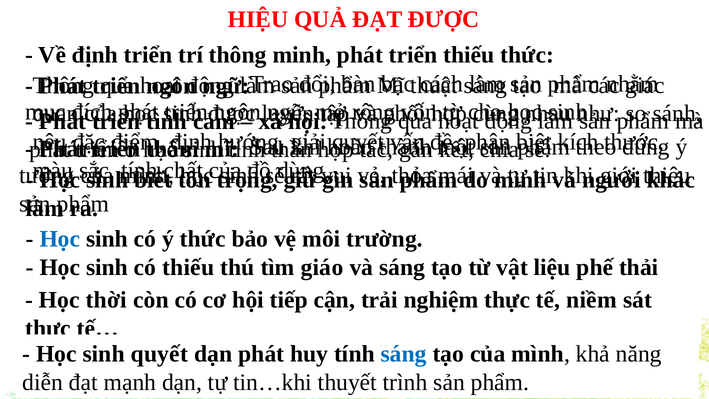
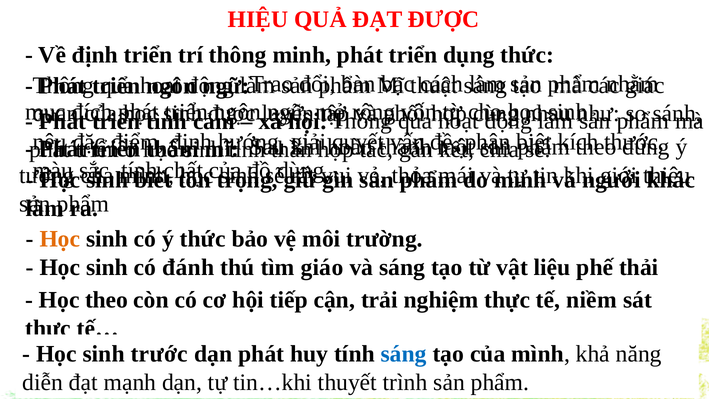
triển thiếu: thiếu -> dụng (469, 55)
Học colour: blue -> orange (60, 239)
có thiếu: thiếu -> đánh (188, 267)
Học thời: thời -> theo (107, 300)
sinh quyết: quyết -> trước (159, 354)
